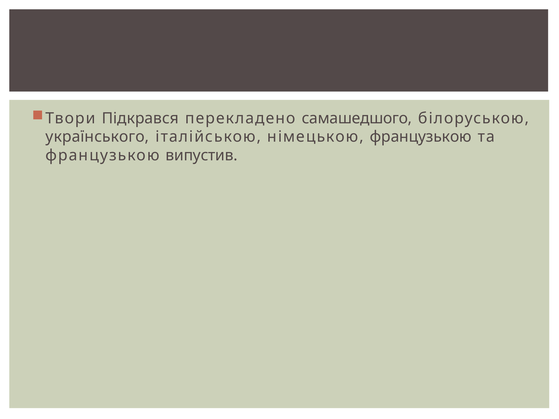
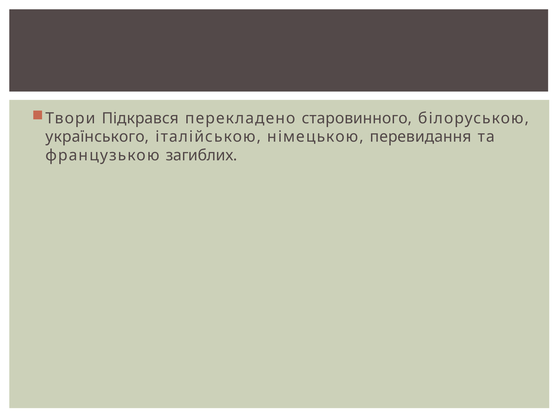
самашедшого: самашедшого -> старовинного (357, 118)
німецькою французькою: французькою -> перевидання (421, 137)
випустив: випустив -> загиблих (202, 156)
